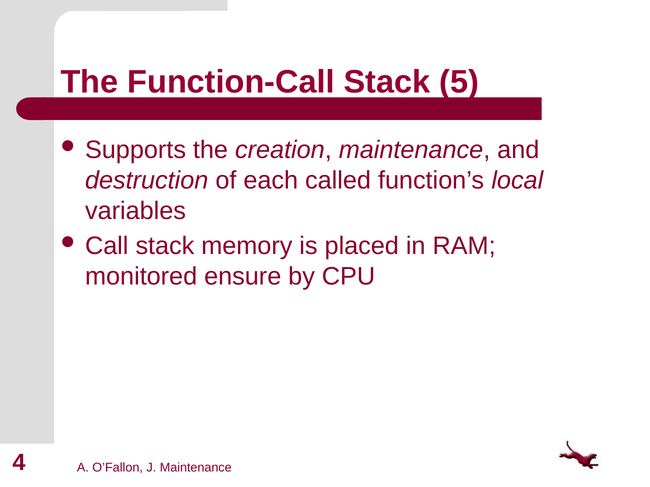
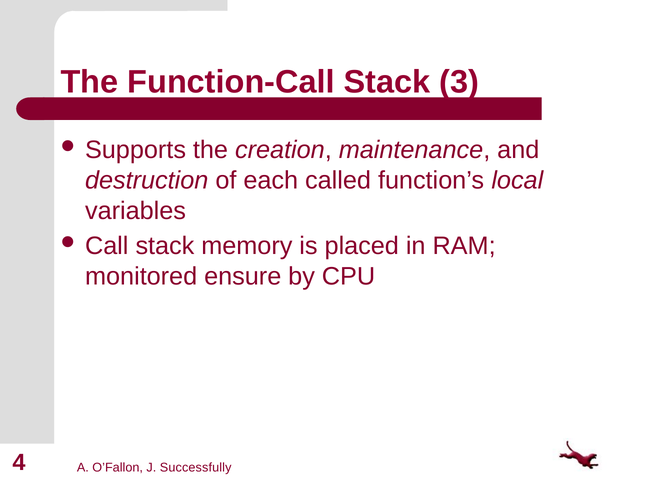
5: 5 -> 3 (459, 82)
J Maintenance: Maintenance -> Successfully (196, 468)
